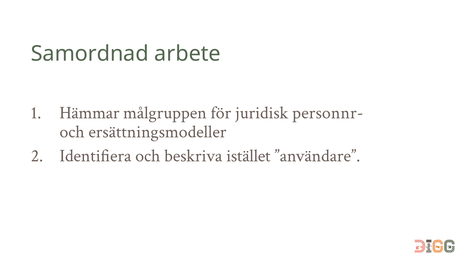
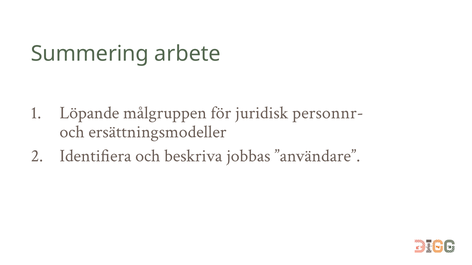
Samordnad: Samordnad -> Summering (90, 54)
Hämmar: Hämmar -> Löpande (89, 113)
istället: istället -> jobbas (248, 156)
